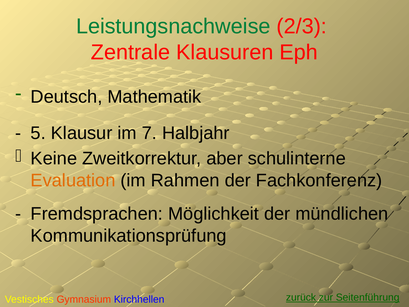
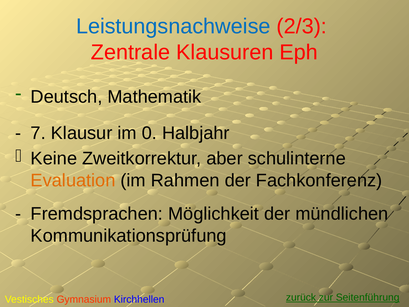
Leistungsnachweise colour: green -> blue (173, 26)
5: 5 -> 7 (38, 133)
7: 7 -> 0 (149, 133)
